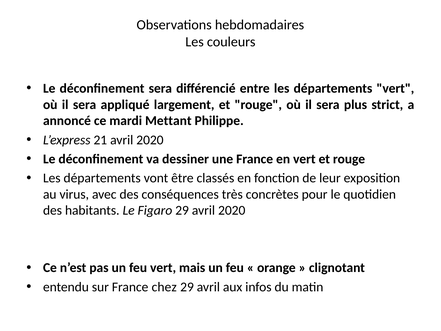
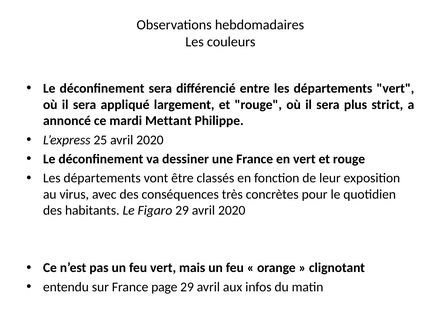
21: 21 -> 25 (100, 140)
chez: chez -> page (164, 287)
